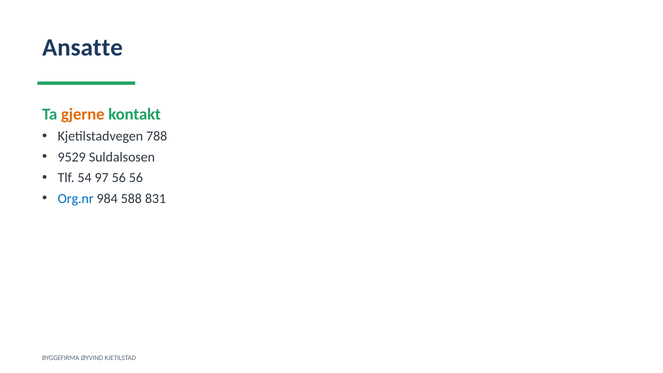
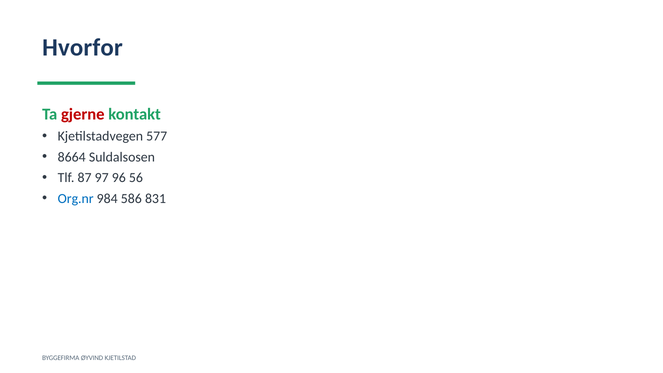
Ansatte: Ansatte -> Hvorfor (82, 47)
gjerne colour: orange -> red (83, 114)
788: 788 -> 577 (157, 136)
9529: 9529 -> 8664 (72, 157)
54: 54 -> 87 (85, 178)
97 56: 56 -> 96 (119, 178)
588: 588 -> 586 (131, 199)
